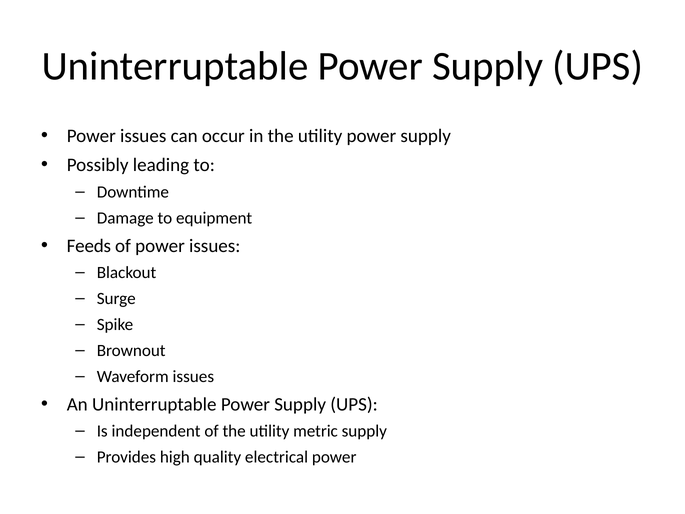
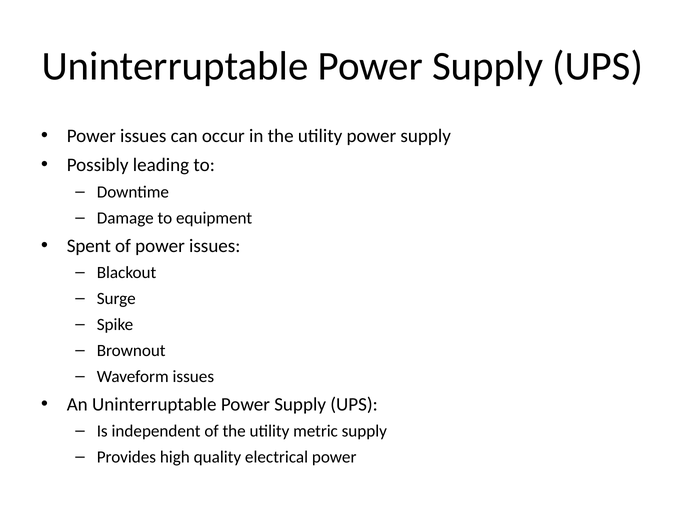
Feeds: Feeds -> Spent (89, 246)
